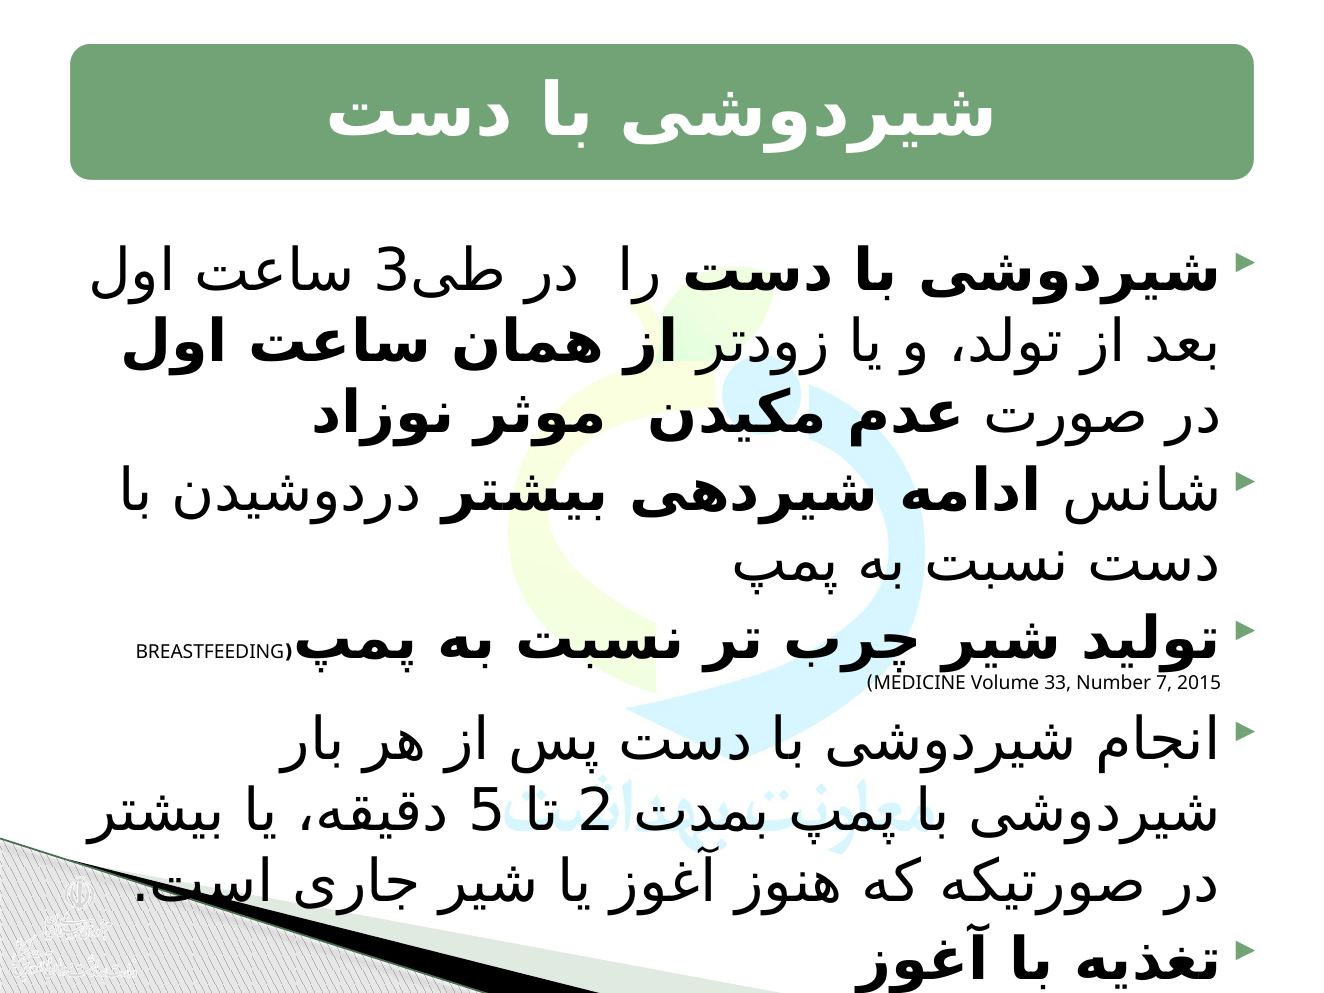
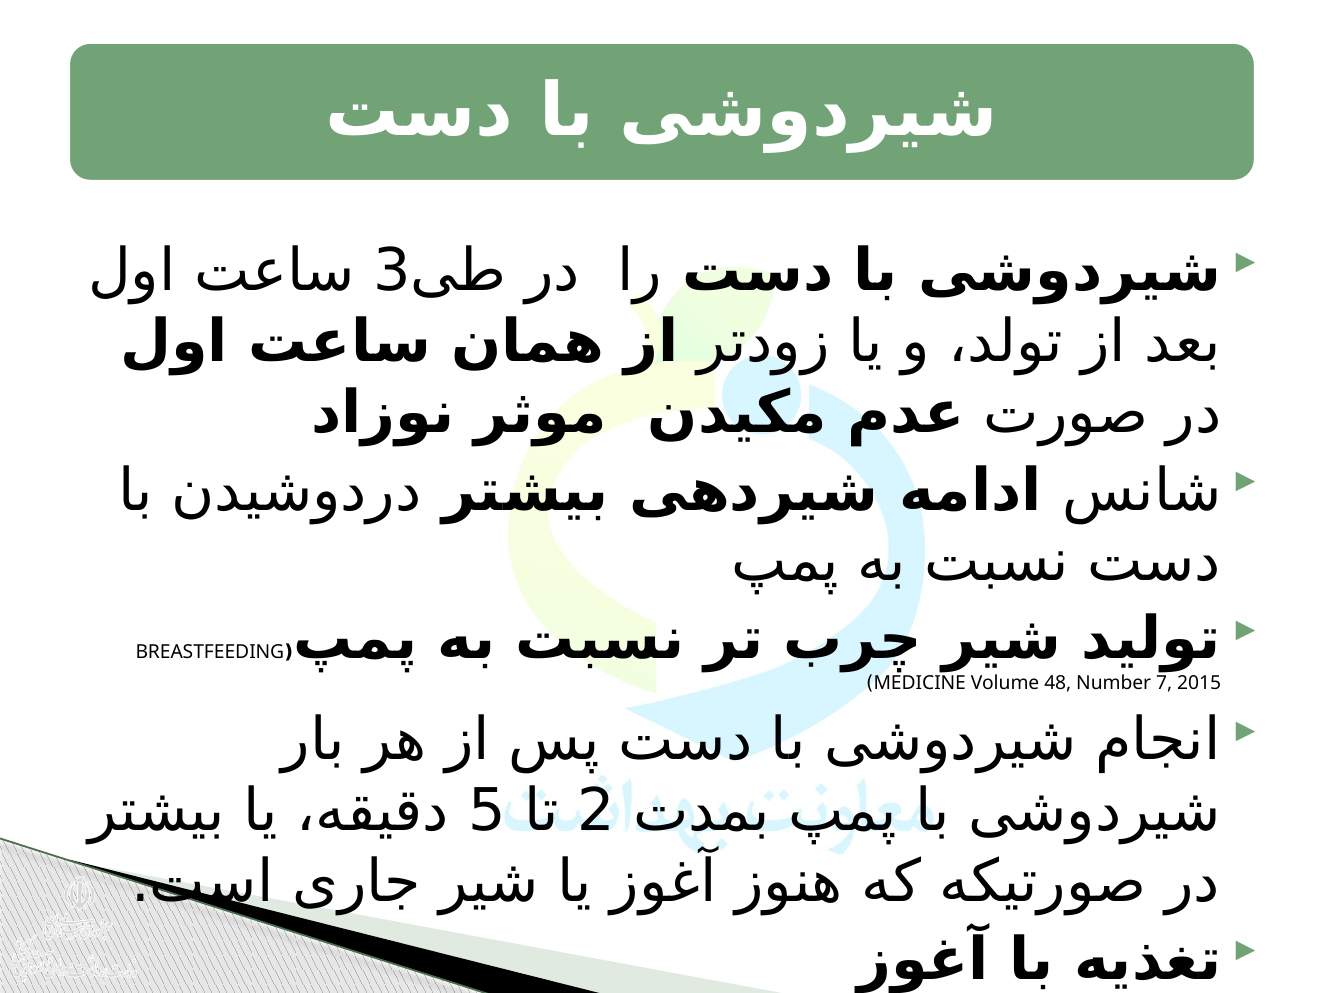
33: 33 -> 48 (1058, 683)
